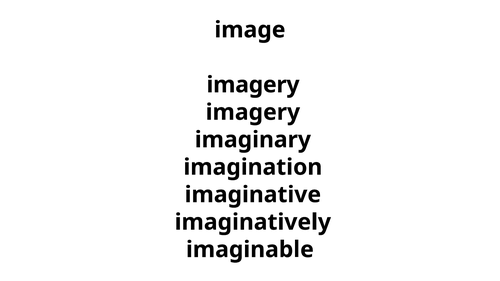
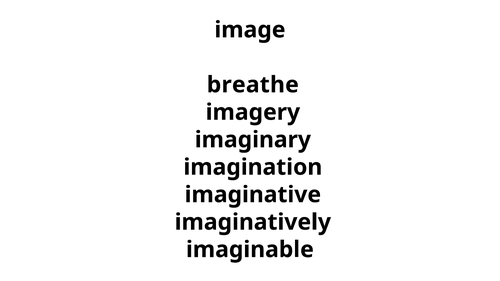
imagery: imagery -> breathe (253, 85)
